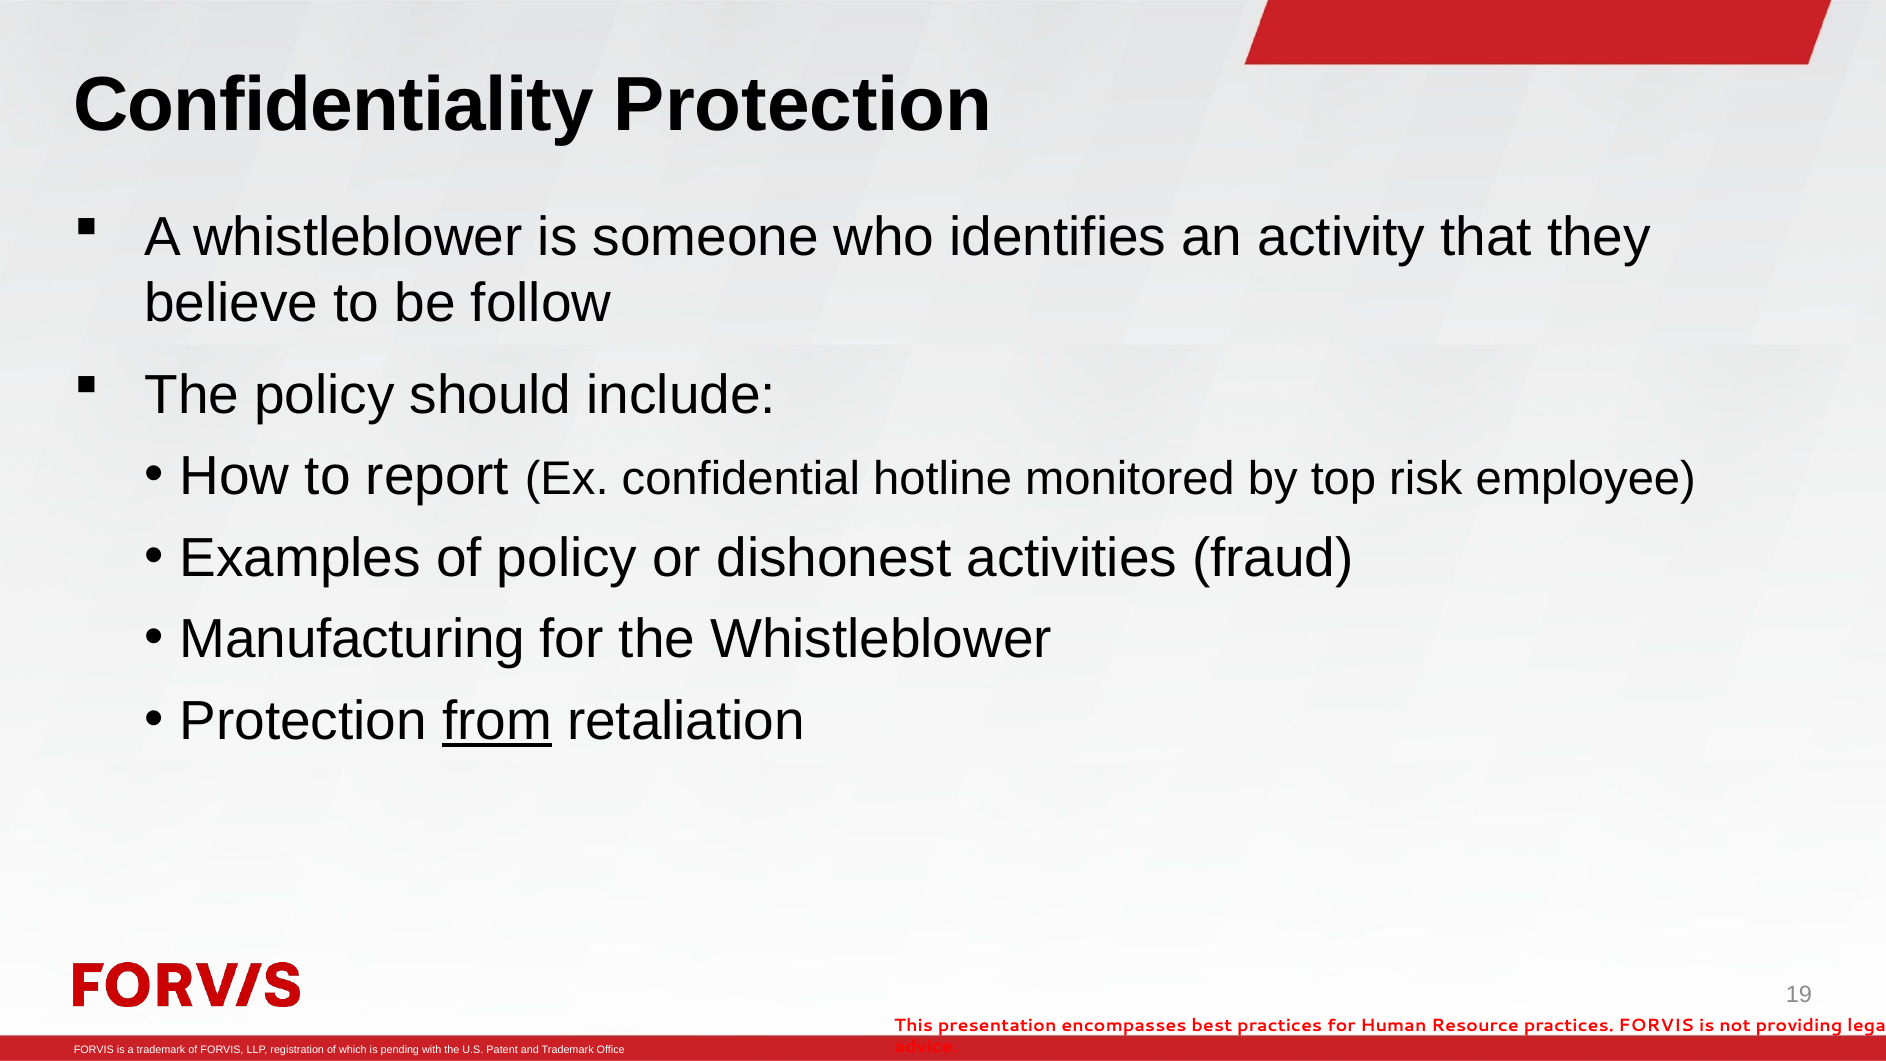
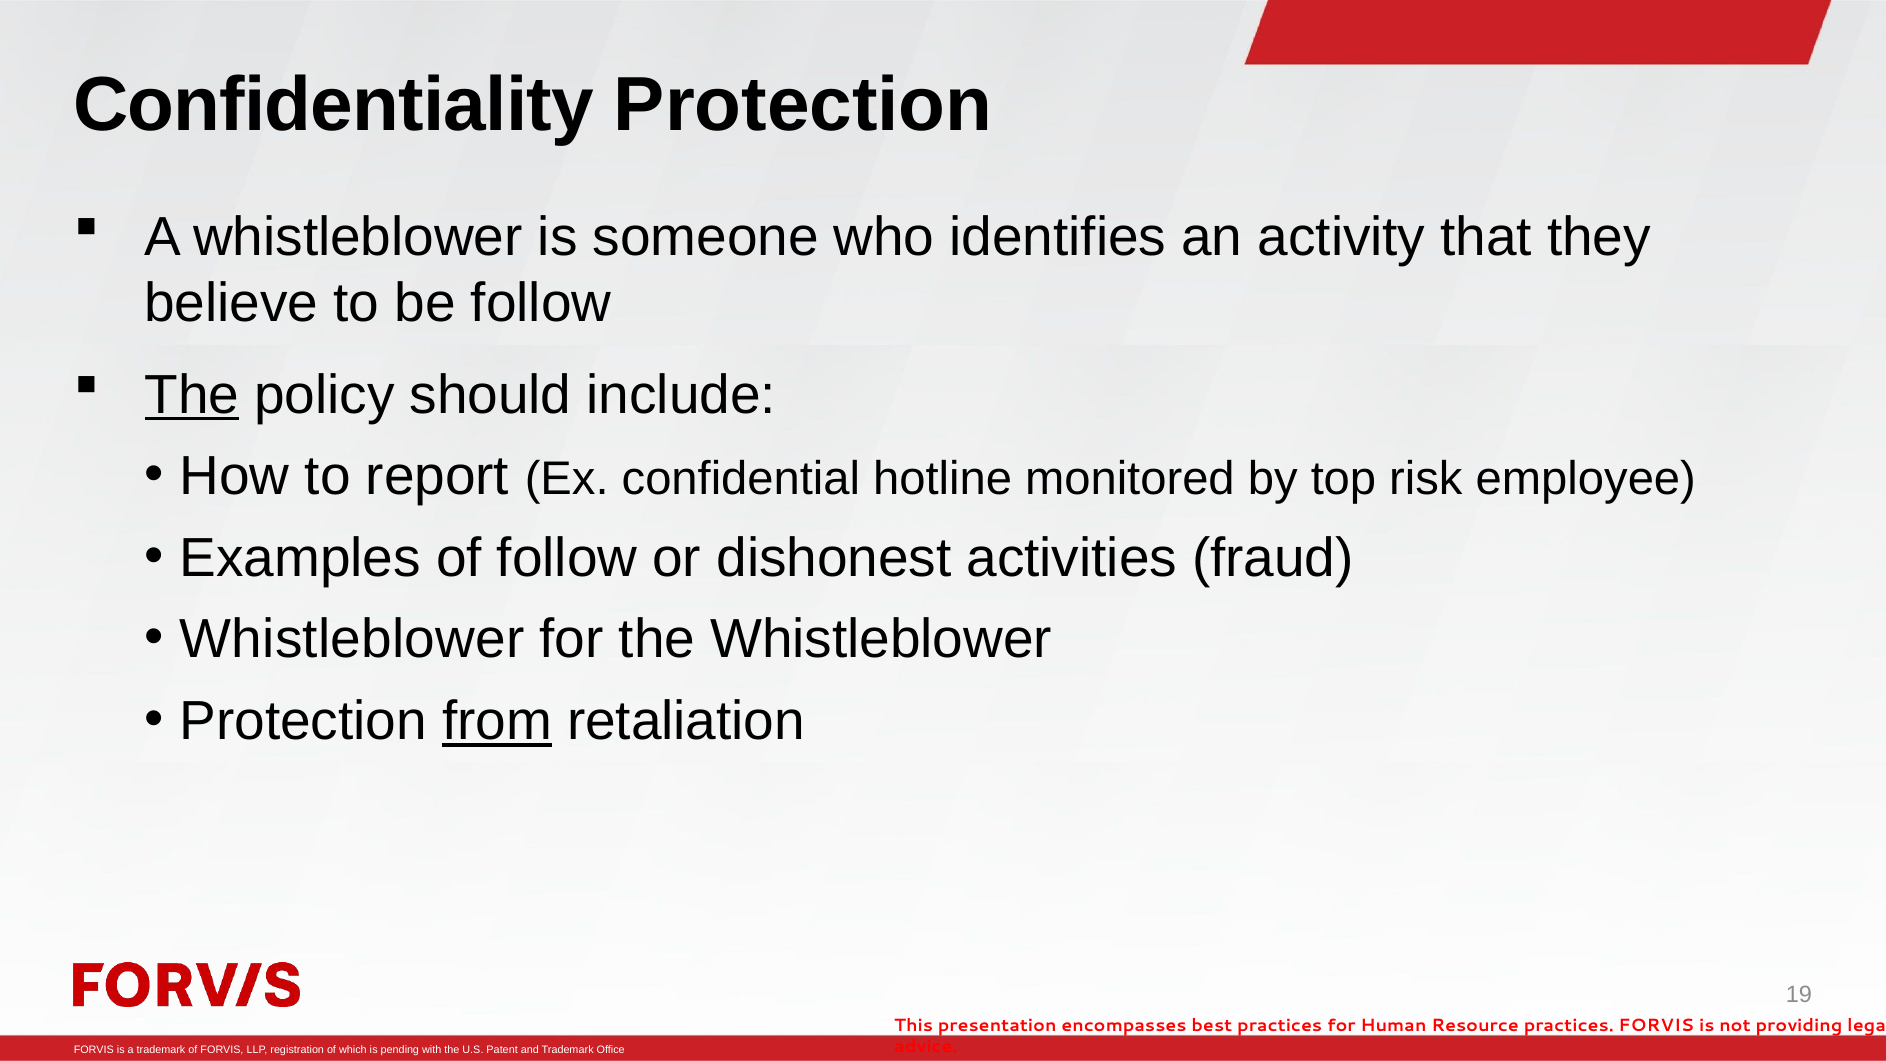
The underline: none -> present (192, 395)
of policy: policy -> follow (567, 558)
Manufacturing: Manufacturing -> Whistleblower (352, 640)
